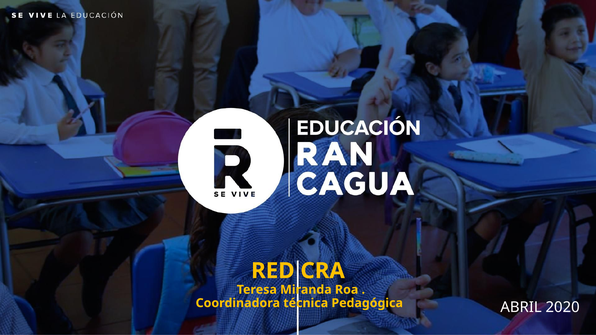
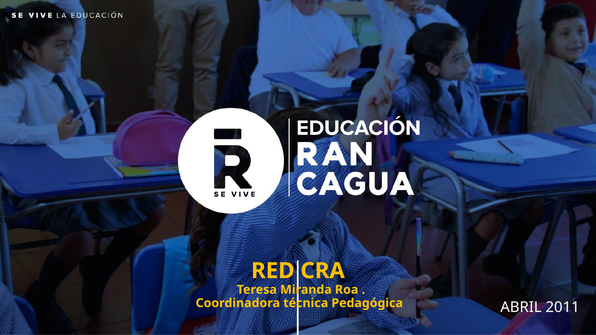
2020: 2020 -> 2011 (563, 308)
